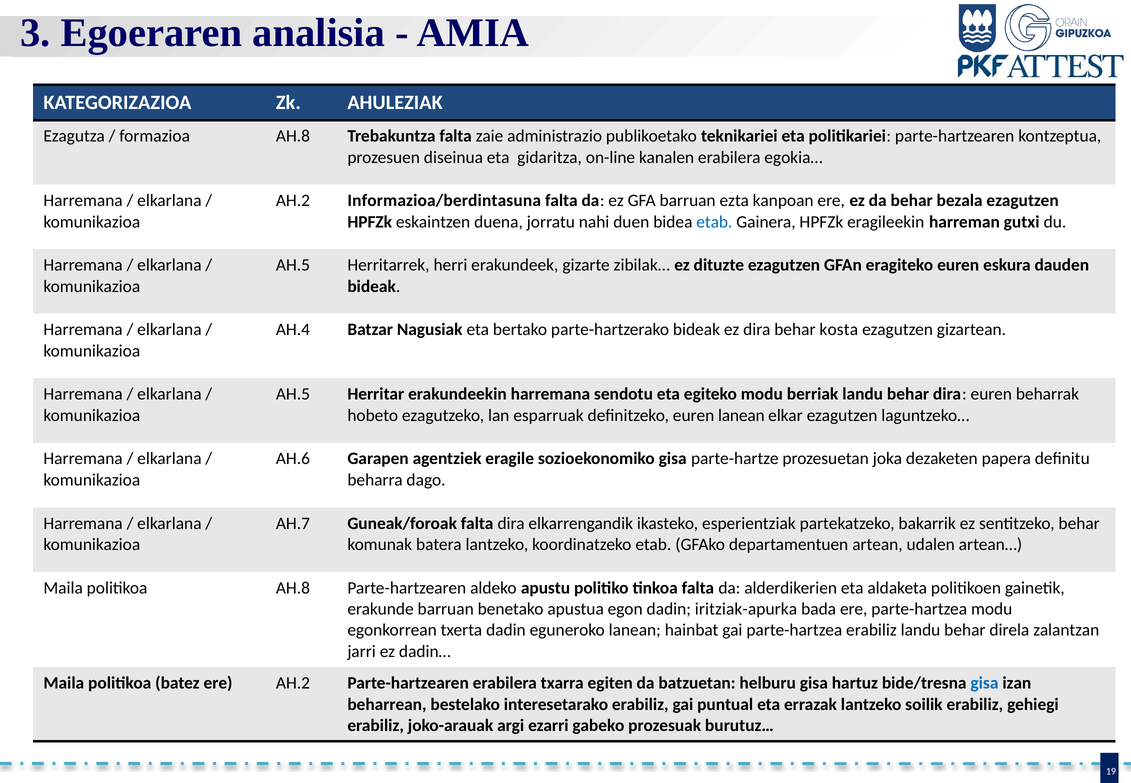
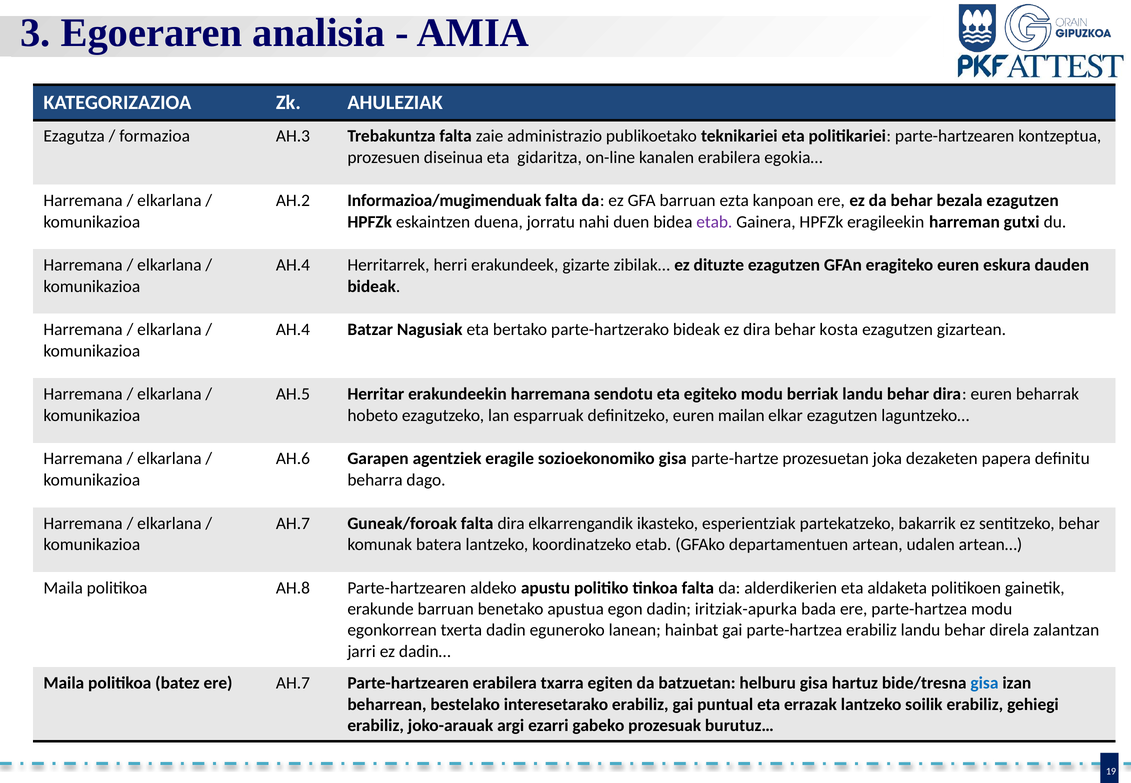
formazioa AH.8: AH.8 -> AH.3 (293, 136)
Informazioa/berdintasuna: Informazioa/berdintasuna -> Informazioa/mugimenduak (444, 201)
etab colour: blue -> purple (714, 222)
AH.5: AH.5 -> AH.4 (293, 265)
euren lanean: lanean -> mailan (741, 415)
ere AH.2: AH.2 -> AH.7 (293, 683)
